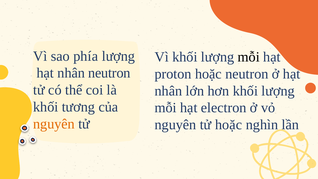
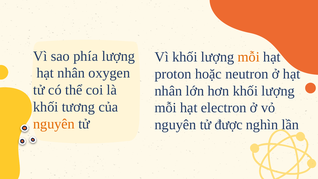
mỗi colour: black -> orange (249, 57)
nhân neutron: neutron -> oxygen (109, 73)
tử hoặc: hoặc -> được (229, 125)
